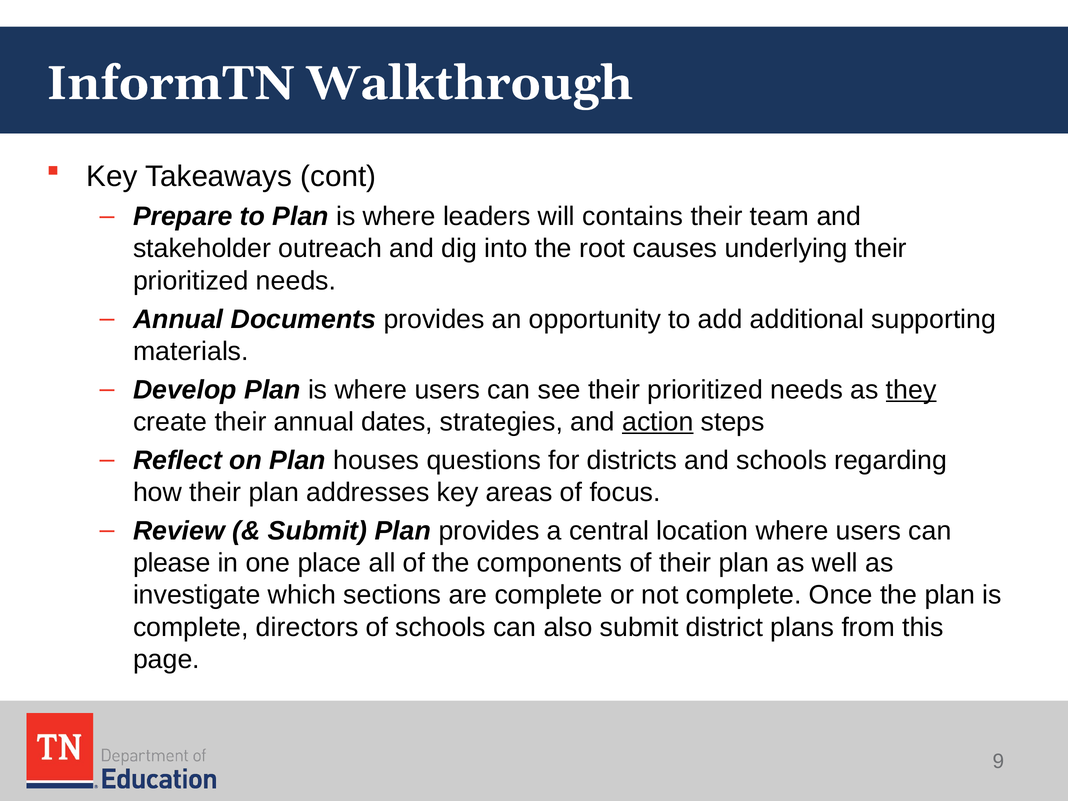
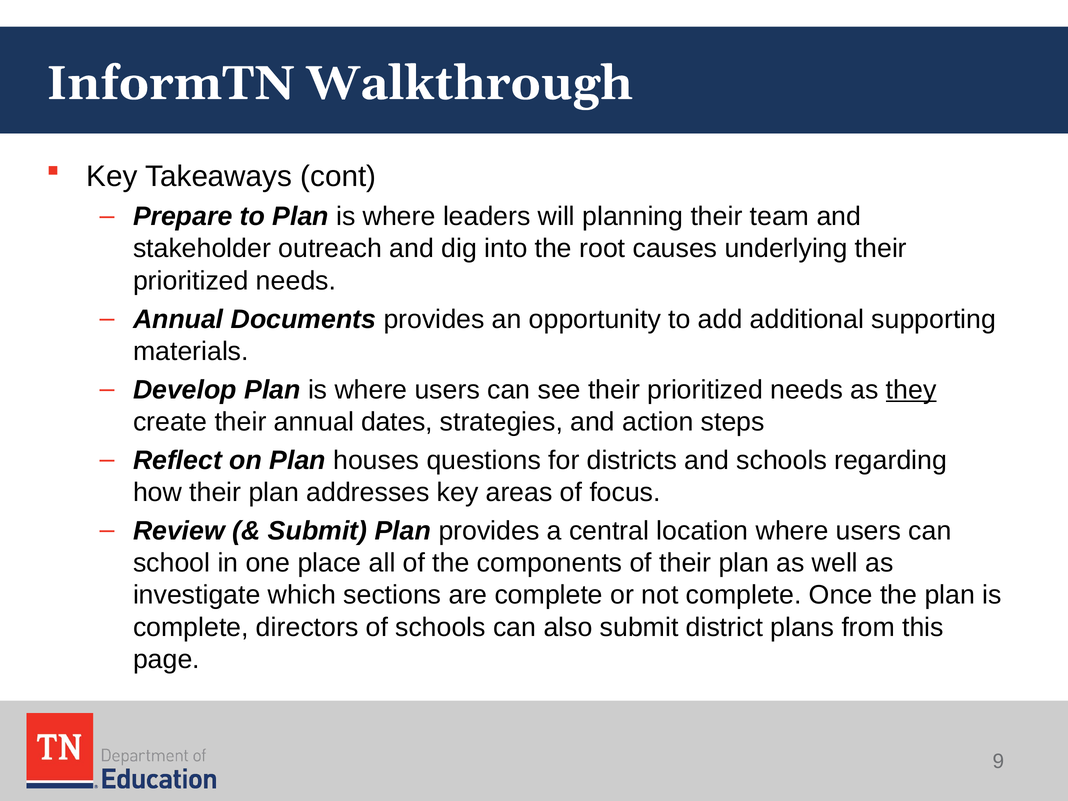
contains: contains -> planning (633, 217)
action underline: present -> none (658, 422)
please: please -> school (172, 563)
